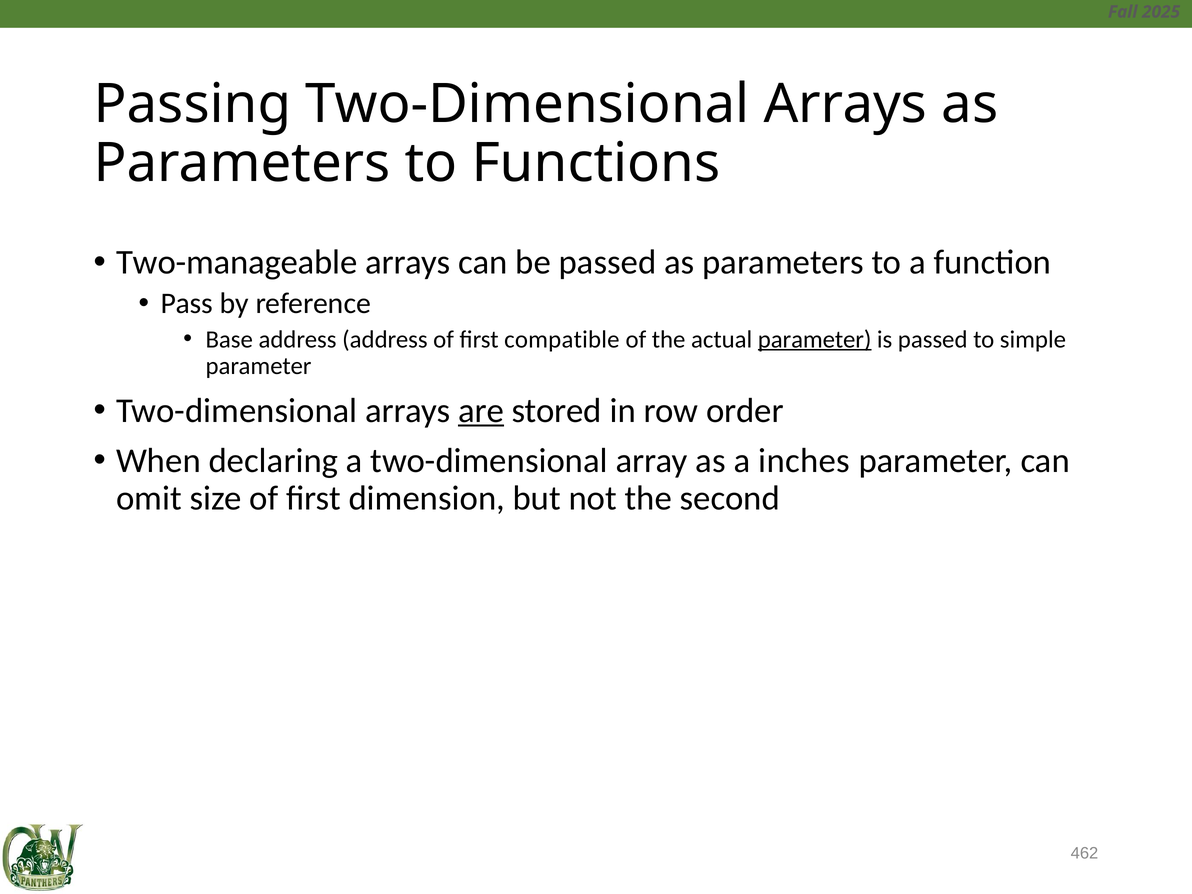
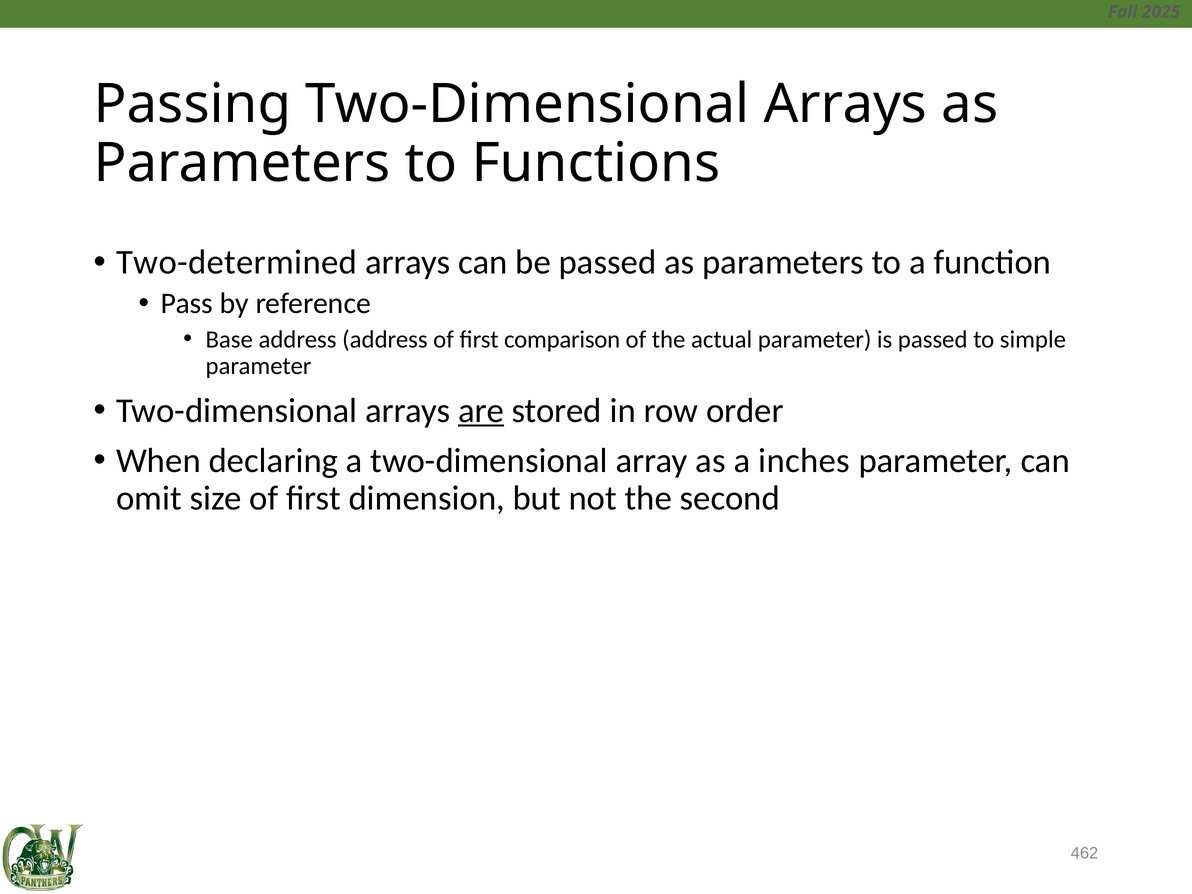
Two-manageable: Two-manageable -> Two-determined (237, 262)
compatible: compatible -> comparison (562, 339)
parameter underline: present -> none (815, 339)
